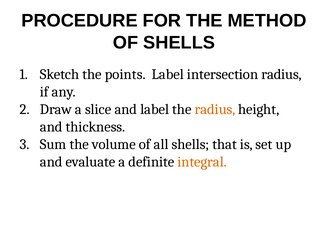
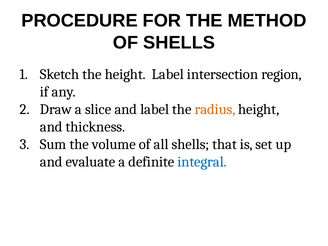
the points: points -> height (125, 74)
intersection radius: radius -> region (281, 74)
integral colour: orange -> blue (202, 162)
